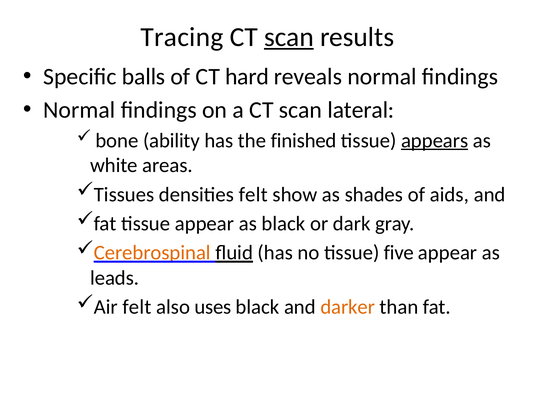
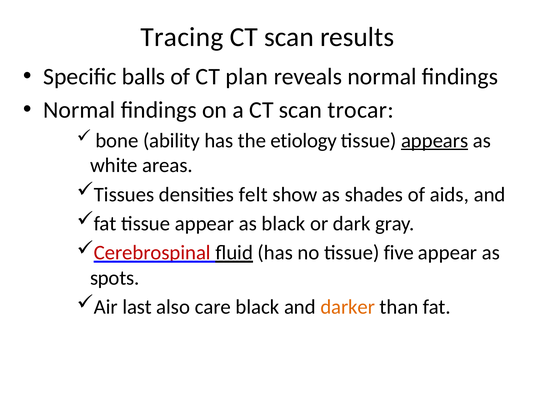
scan underline: present -> none (289, 37)
hard: hard -> plan (247, 77)
lateral: lateral -> trocar (361, 110)
finished: finished -> etiology (304, 141)
Cerebrospinal colour: orange -> red (152, 253)
leads: leads -> spots (115, 278)
Air felt: felt -> last (137, 307)
uses: uses -> care (213, 307)
